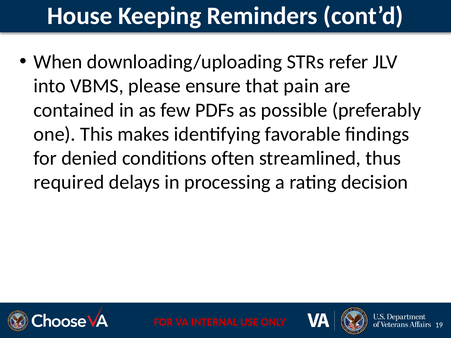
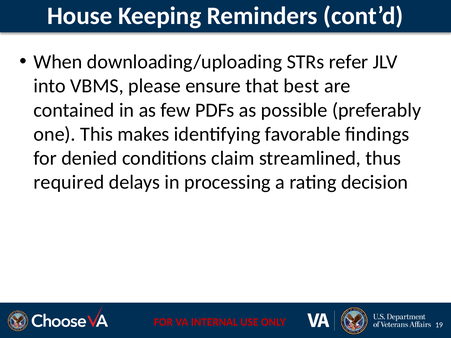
pain: pain -> best (301, 86)
often: often -> claim (233, 158)
